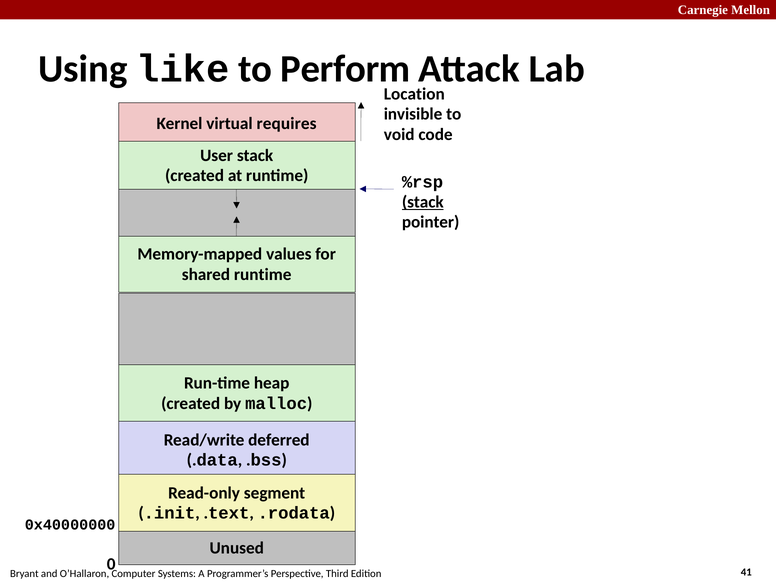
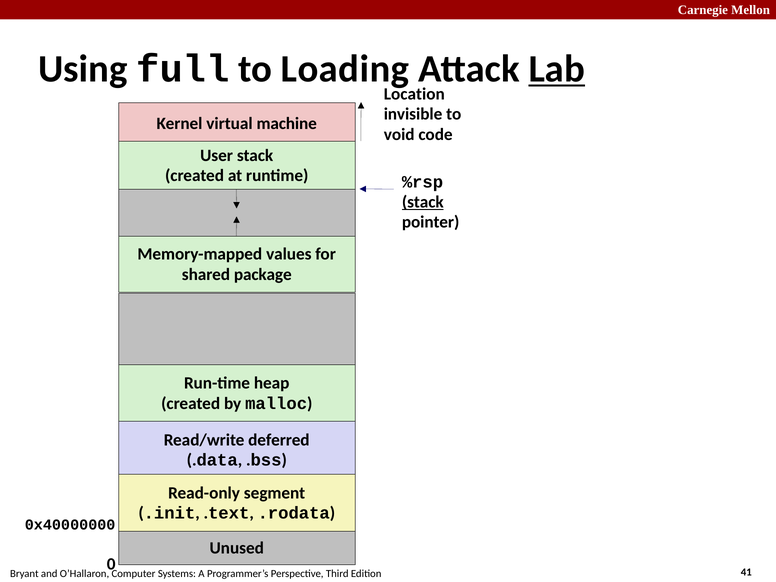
like: like -> full (183, 69)
Perform: Perform -> Loading (345, 69)
Lab underline: none -> present (557, 69)
requires: requires -> machine (287, 123)
shared runtime: runtime -> package (263, 274)
